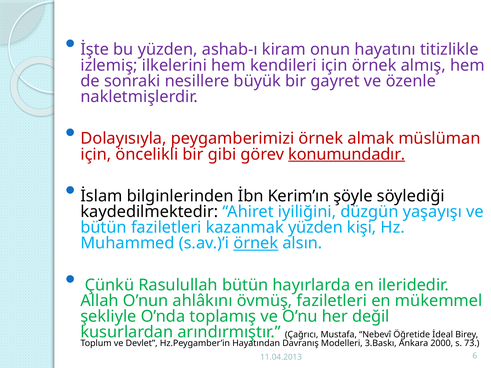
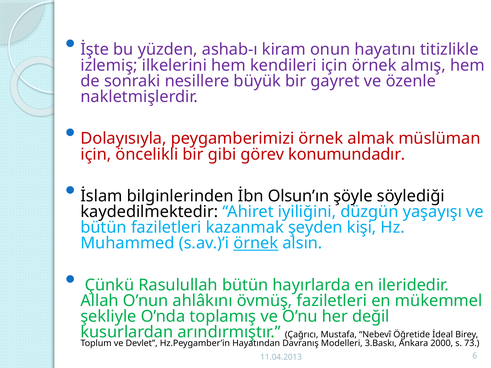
konumundadır underline: present -> none (347, 154)
Kerim’ın: Kerim’ın -> Olsun’ın (299, 196)
kazanmak yüzden: yüzden -> şeyden (315, 228)
